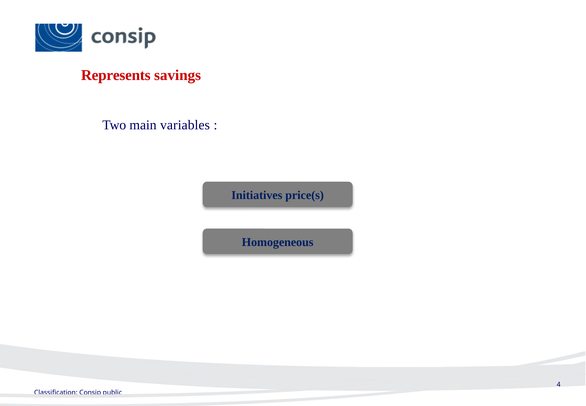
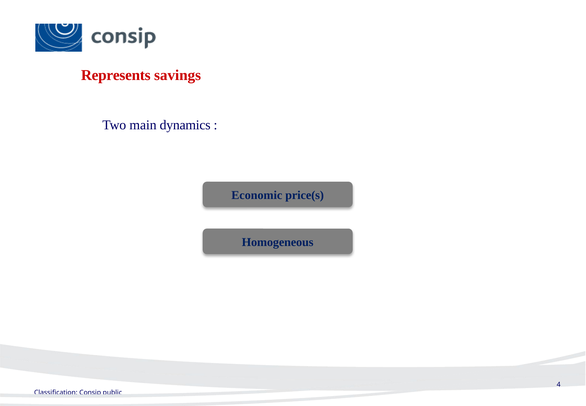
variables: variables -> dynamics (185, 125)
Initiatives: Initiatives -> Economic (257, 195)
